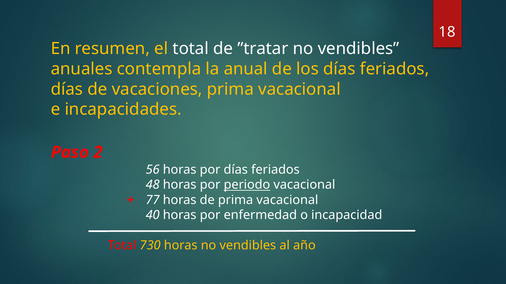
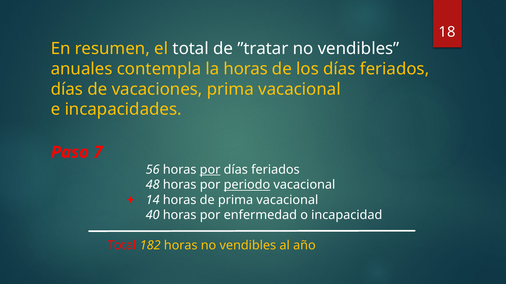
la anual: anual -> horas (246, 69)
2: 2 -> 7 (98, 153)
por underline: none -> present (210, 170)
77: 77 -> 14 (153, 200)
730: 730 -> 182 (150, 246)
